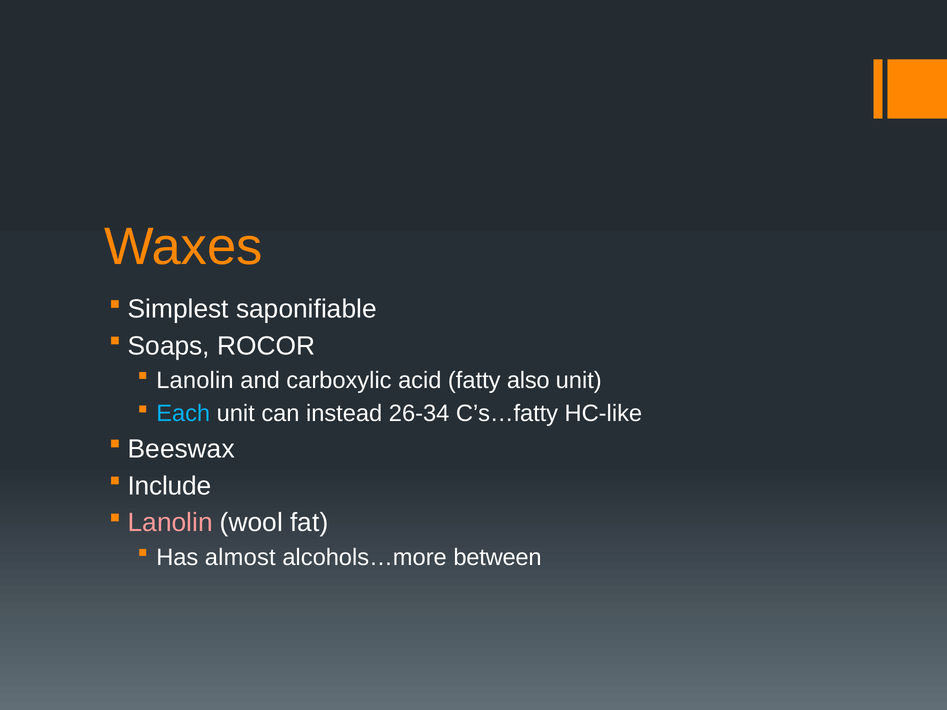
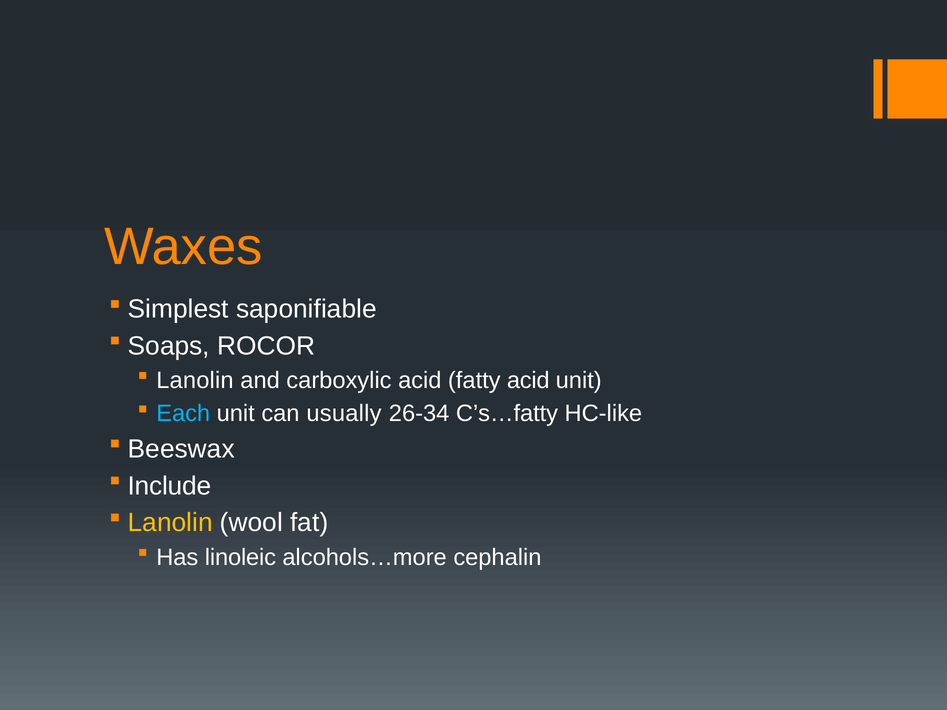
fatty also: also -> acid (528, 381)
instead: instead -> usually (344, 414)
Lanolin colour: pink -> yellow (170, 523)
almost: almost -> linoleic (240, 557)
between: between -> cephalin (497, 557)
